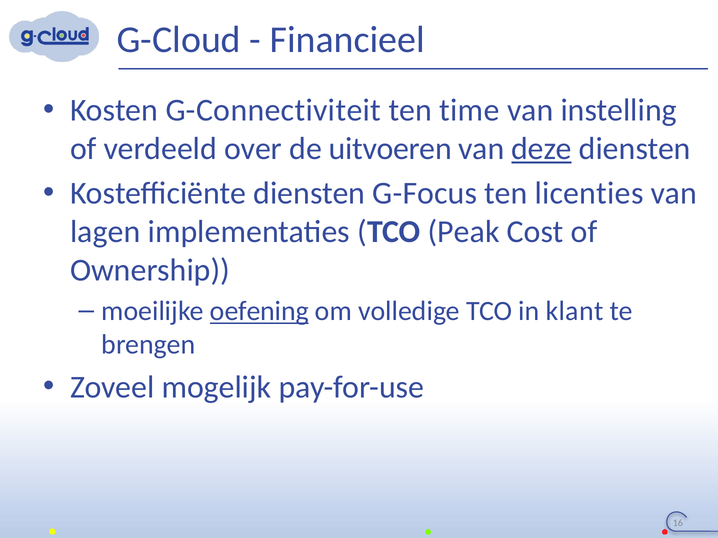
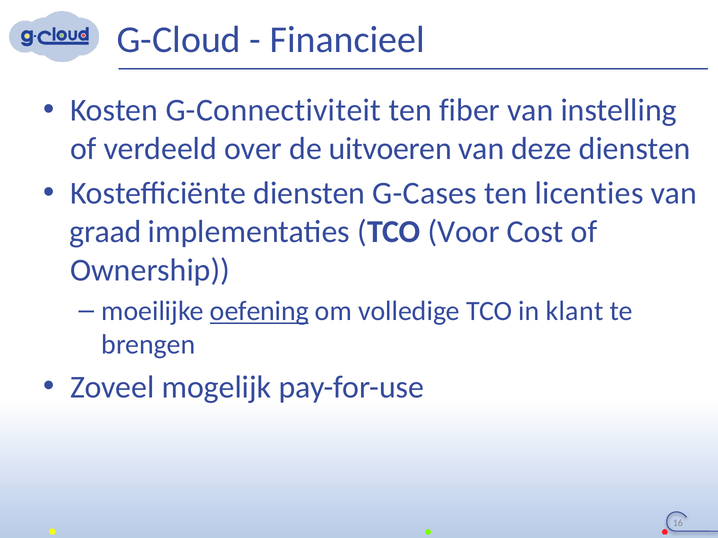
time: time -> fiber (470, 111)
deze underline: present -> none (542, 149)
G-Focus: G-Focus -> G-Cases (425, 194)
lagen: lagen -> graad (105, 232)
Peak: Peak -> Voor (464, 232)
